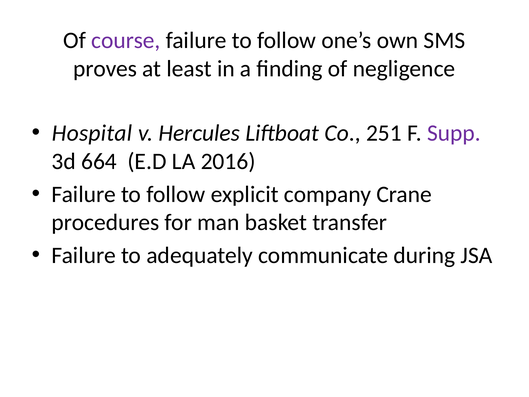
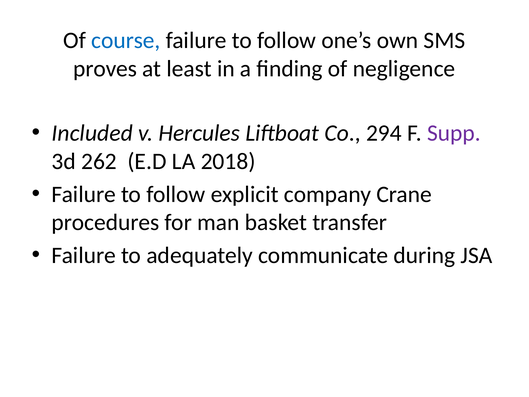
course colour: purple -> blue (126, 40)
Hospital: Hospital -> Included (92, 133)
251: 251 -> 294 (384, 133)
664: 664 -> 262 (99, 161)
2016: 2016 -> 2018 (228, 161)
